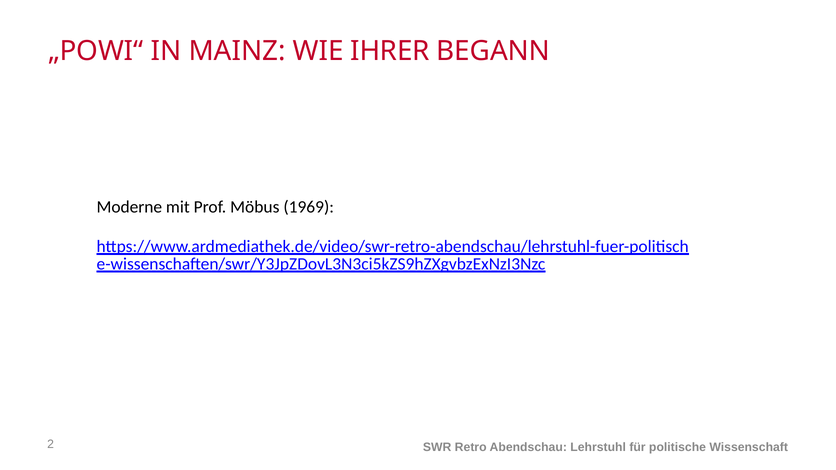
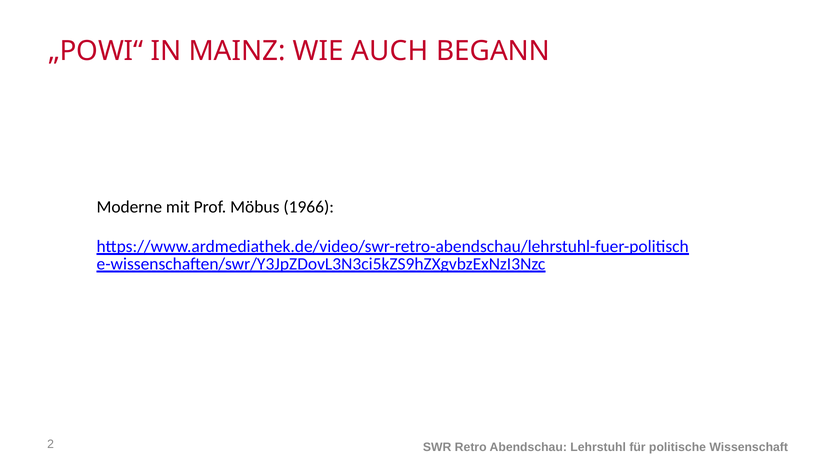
IHRER: IHRER -> AUCH (390, 51)
1969: 1969 -> 1966 (309, 207)
